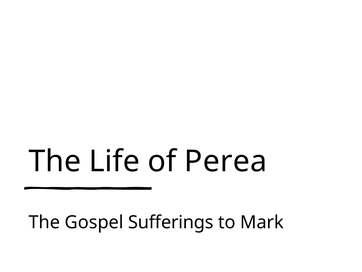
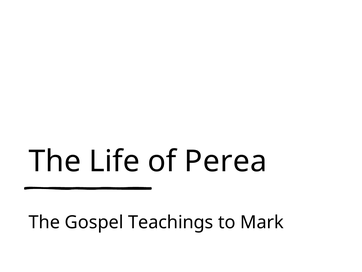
Sufferings: Sufferings -> Teachings (171, 222)
